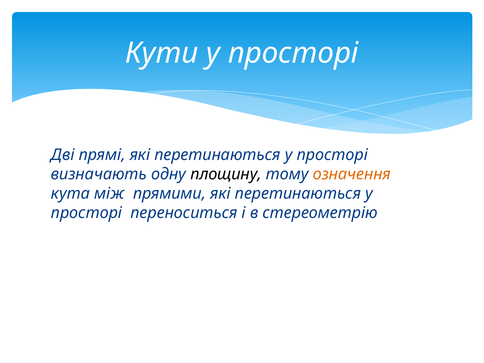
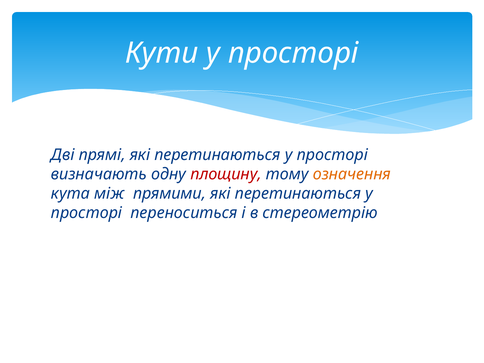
площину colour: black -> red (226, 174)
